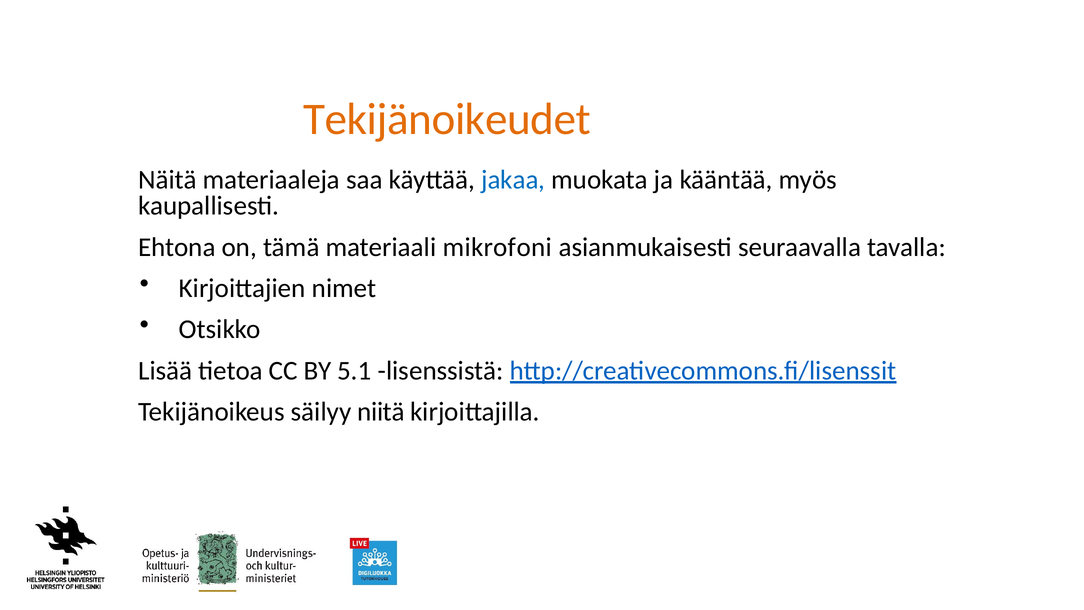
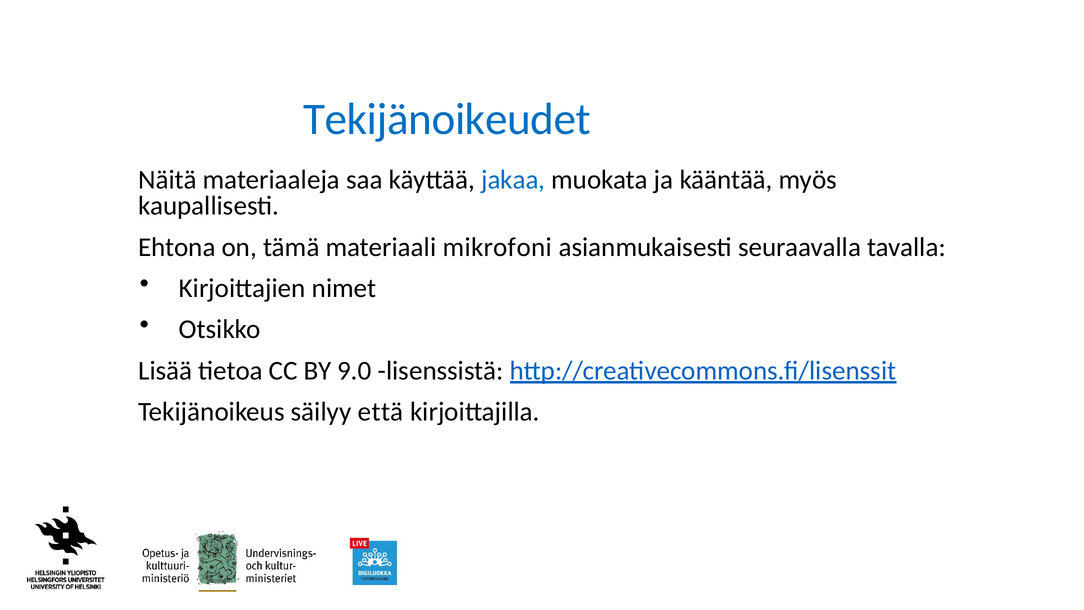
Tekijänoikeudet colour: orange -> blue (447, 119)
5.1: 5.1 -> 9.0 (354, 371)
niitä: niitä -> että (381, 412)
